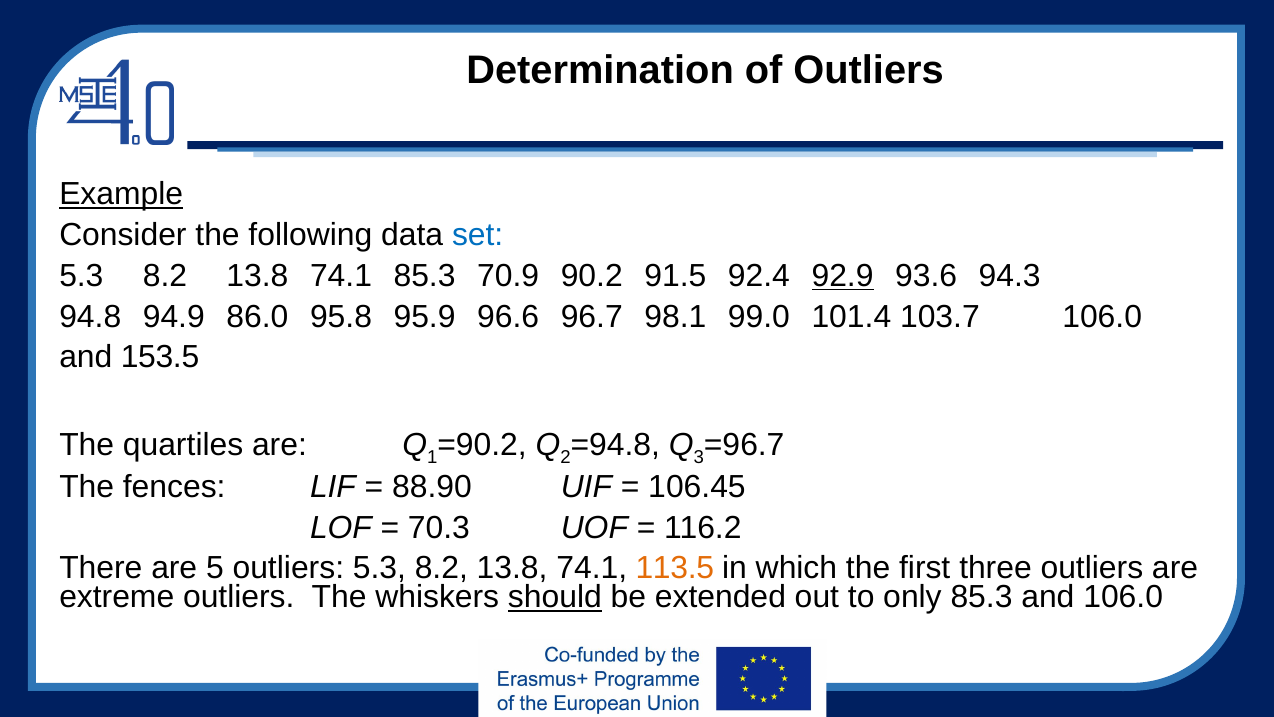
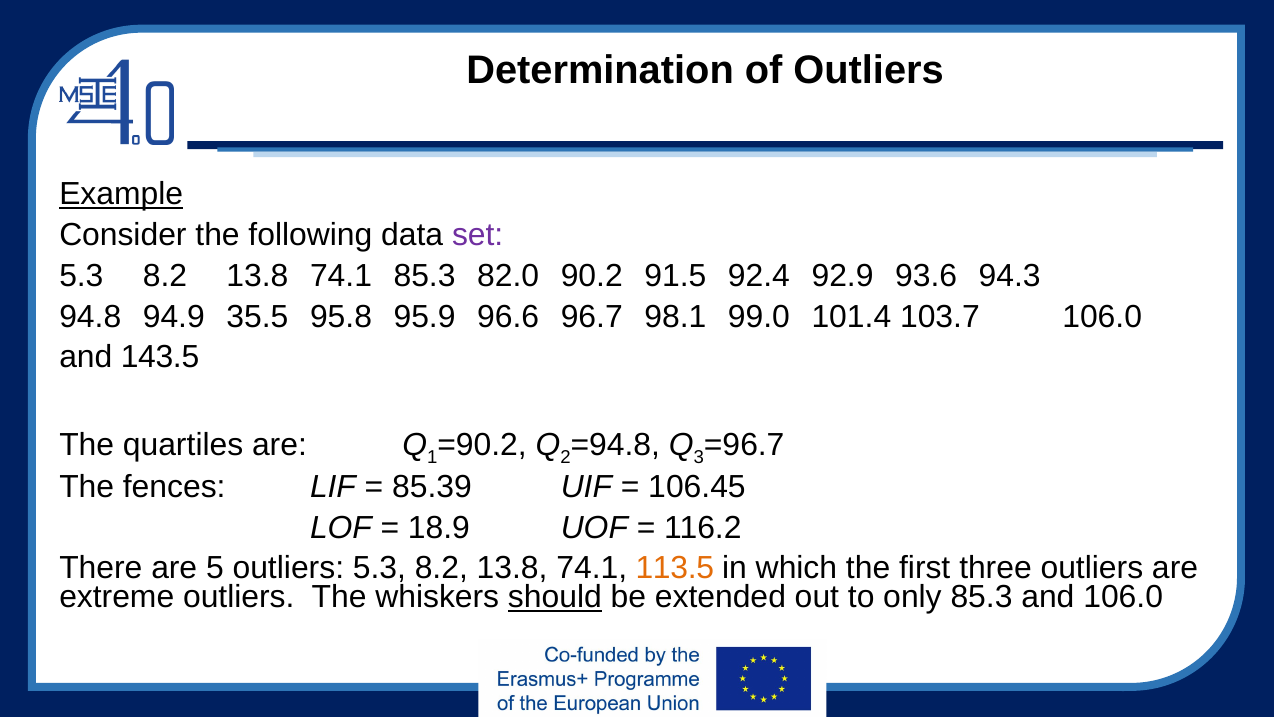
set colour: blue -> purple (478, 235)
70.9: 70.9 -> 82.0 (508, 276)
92.9 underline: present -> none (843, 276)
86.0: 86.0 -> 35.5 (257, 316)
153.5: 153.5 -> 143.5 (160, 357)
88.90: 88.90 -> 85.39 (432, 487)
70.3: 70.3 -> 18.9 (439, 527)
